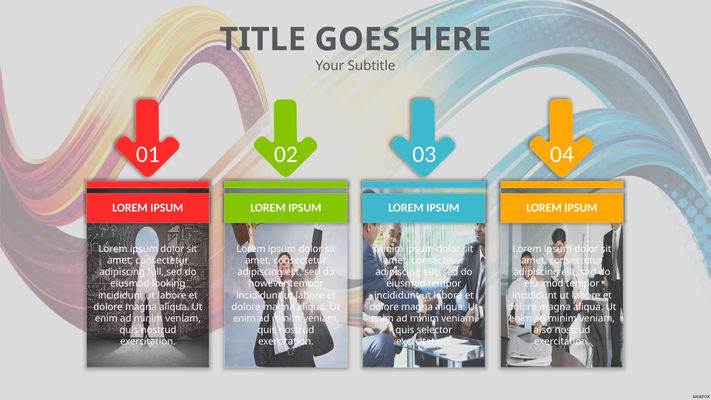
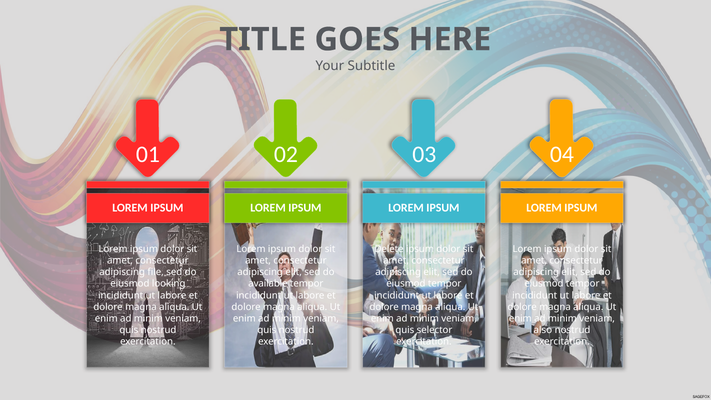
Minim: Minim -> Delete (389, 249)
full: full -> file (156, 272)
however: however -> available (268, 284)
